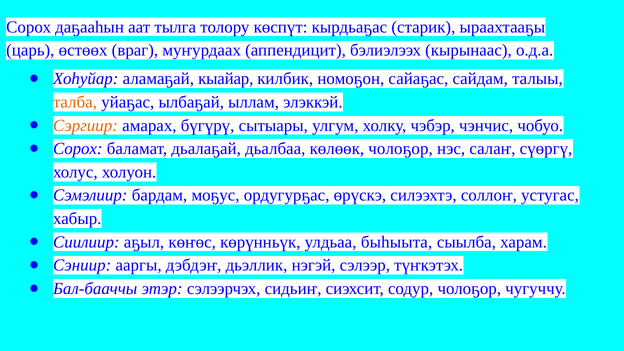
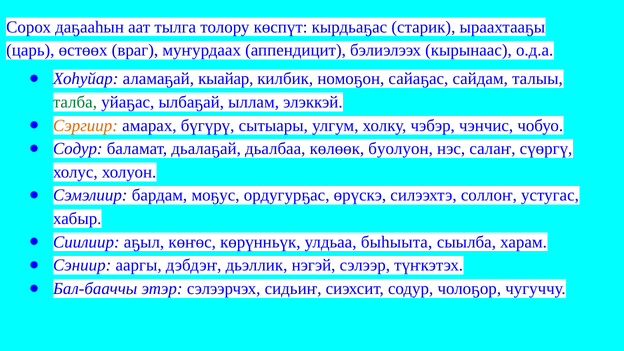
талба colour: orange -> green (75, 102)
Сорох: Сорох -> Содур (78, 149)
көлөөк чолоҕор: чолоҕор -> буолуон (401, 149)
